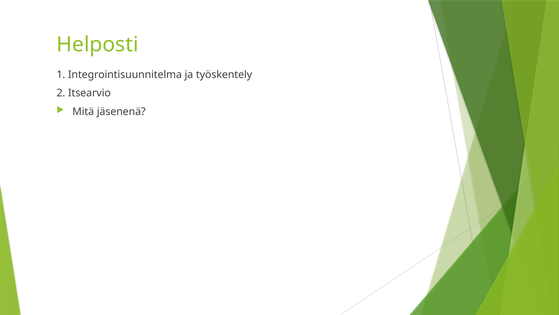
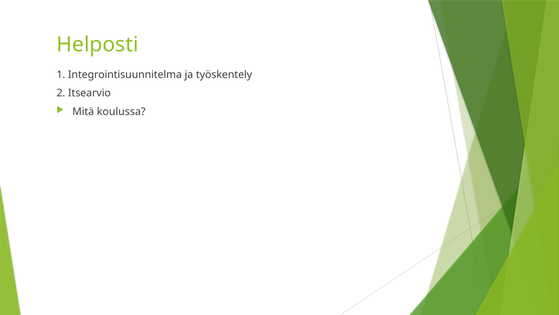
jäsenenä: jäsenenä -> koulussa (121, 111)
